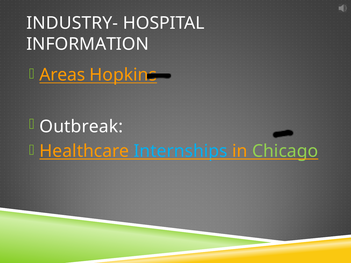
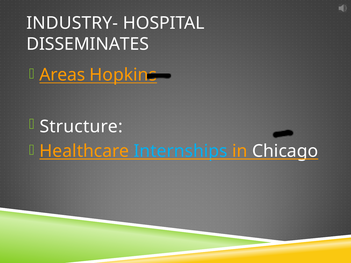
INFORMATION: INFORMATION -> DISSEMINATES (88, 44)
Outbreak: Outbreak -> Structure (81, 127)
Chicago colour: light green -> white (285, 151)
